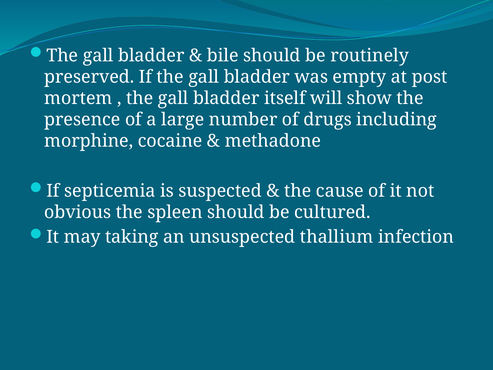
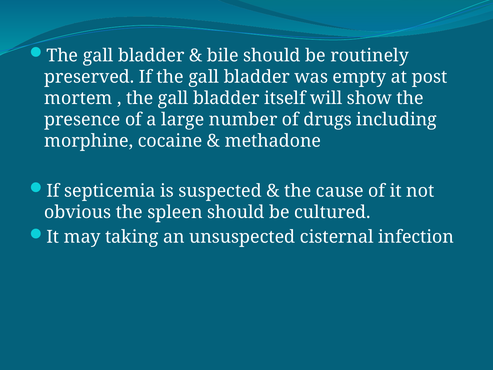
thallium: thallium -> cisternal (337, 237)
